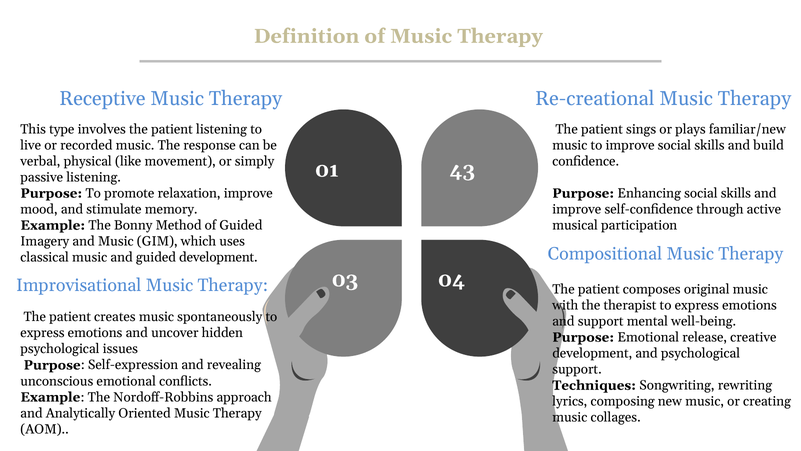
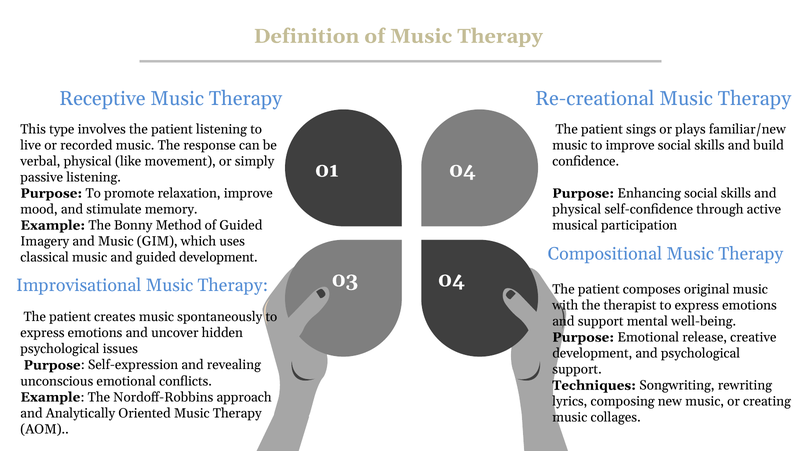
01 43: 43 -> 04 (462, 170)
improve: improve -> physical (577, 209)
